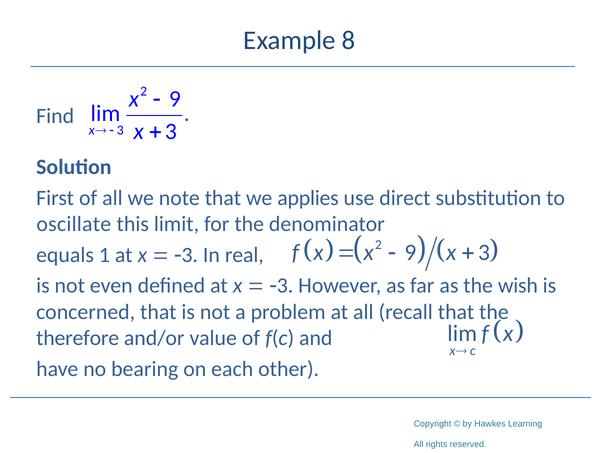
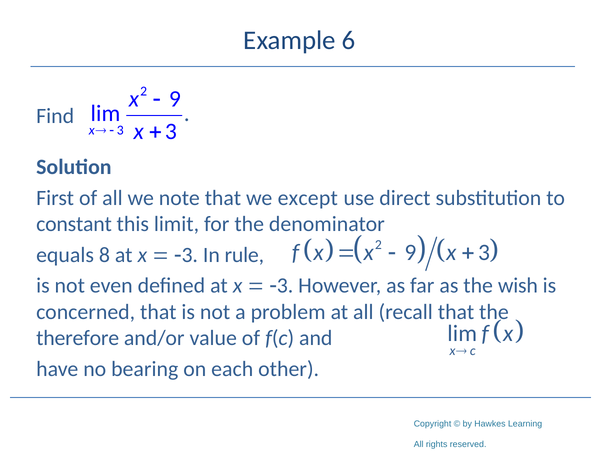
8: 8 -> 6 (349, 41)
applies: applies -> except (308, 198)
oscillate: oscillate -> constant (74, 224)
1: 1 -> 8 (104, 255)
real: real -> rule (244, 255)
